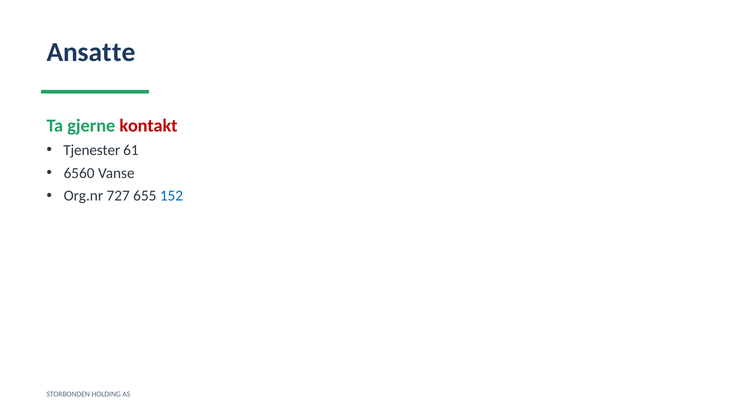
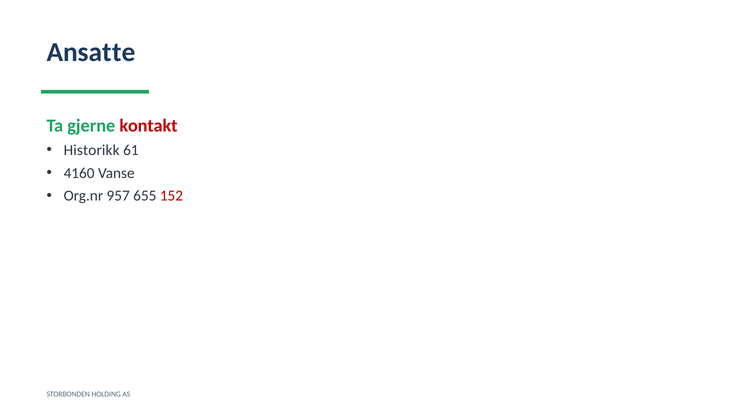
Tjenester: Tjenester -> Historikk (92, 150)
6560: 6560 -> 4160 (79, 173)
727: 727 -> 957 (118, 196)
152 colour: blue -> red (171, 196)
